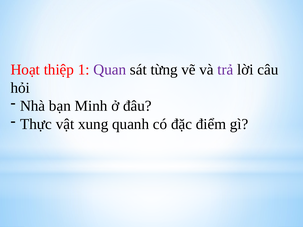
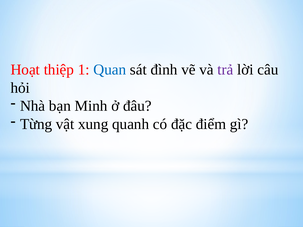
Quan colour: purple -> blue (110, 70)
từng: từng -> đình (164, 70)
Thực: Thực -> Từng (36, 124)
